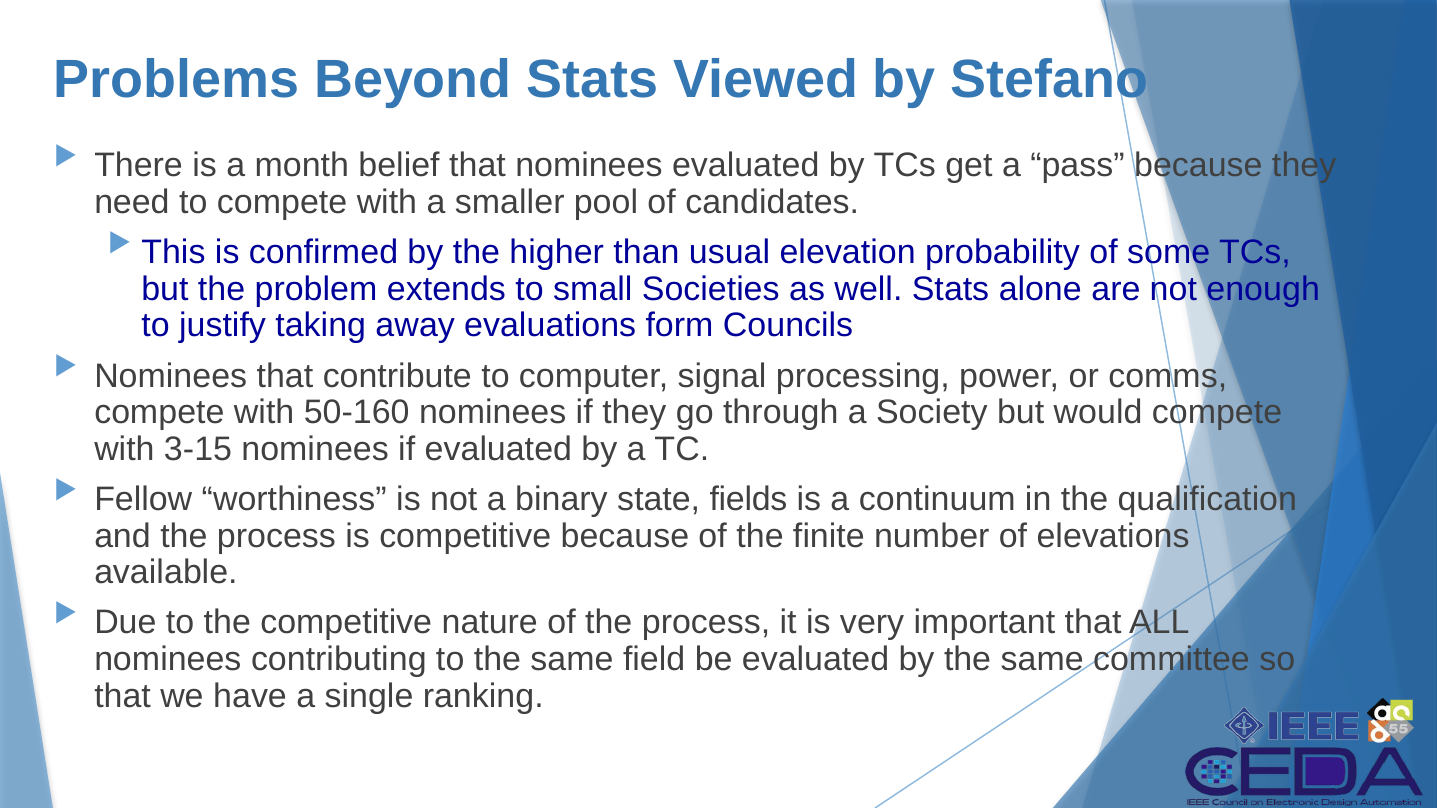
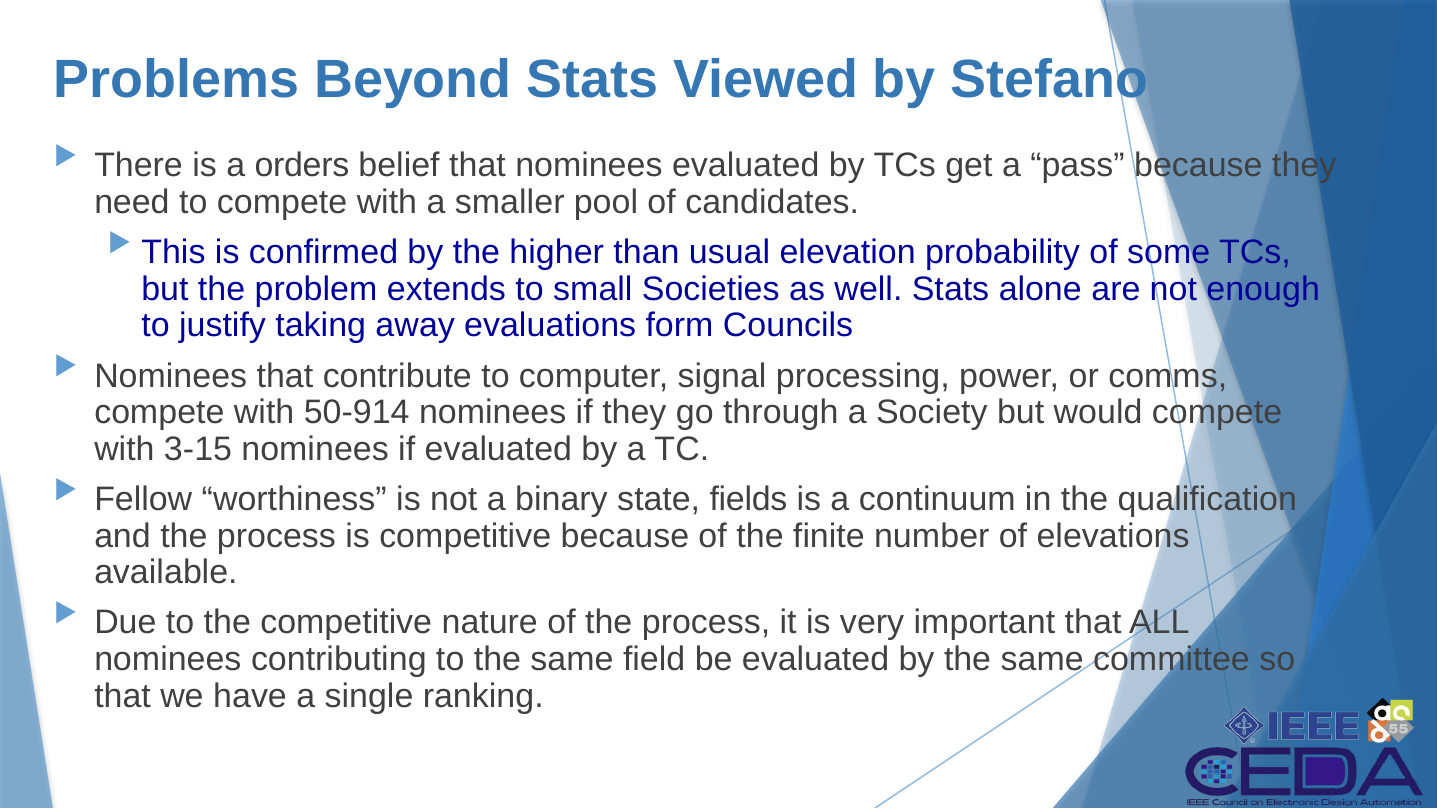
month: month -> orders (302, 166)
50-160: 50-160 -> 50-914 (357, 413)
